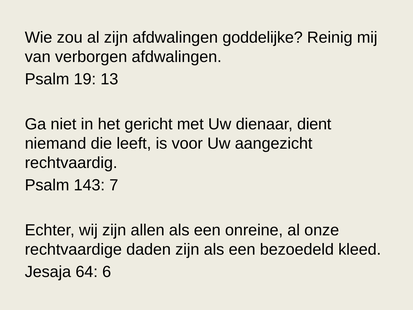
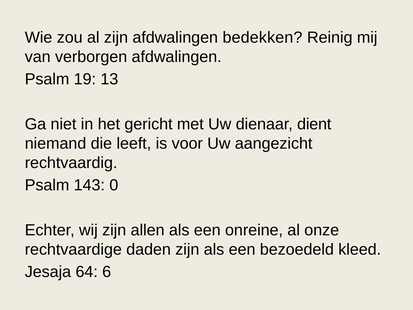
goddelijke: goddelijke -> bedekken (262, 38)
7: 7 -> 0 (114, 185)
